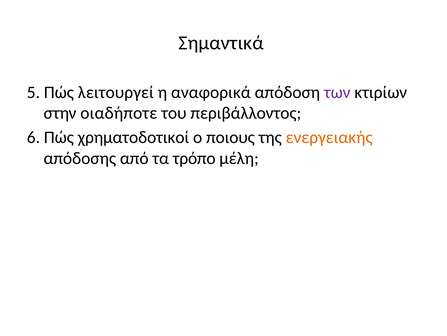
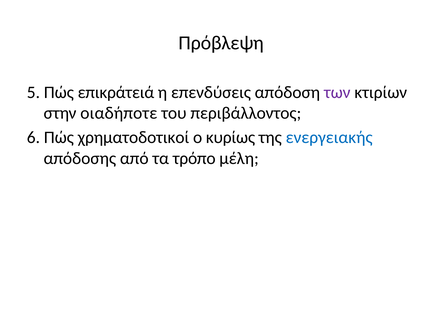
Σημαντικά: Σημαντικά -> Πρόβλεψη (221, 43)
λειτουργεί: λειτουργεί -> επικράτειά (116, 92)
αναφορικά: αναφορικά -> επενδύσεις (211, 92)
ποιους: ποιους -> κυρίως (230, 137)
ενεργειακής colour: orange -> blue (329, 137)
